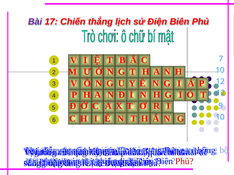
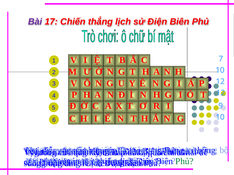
Phủ colour: red -> green (184, 162)
